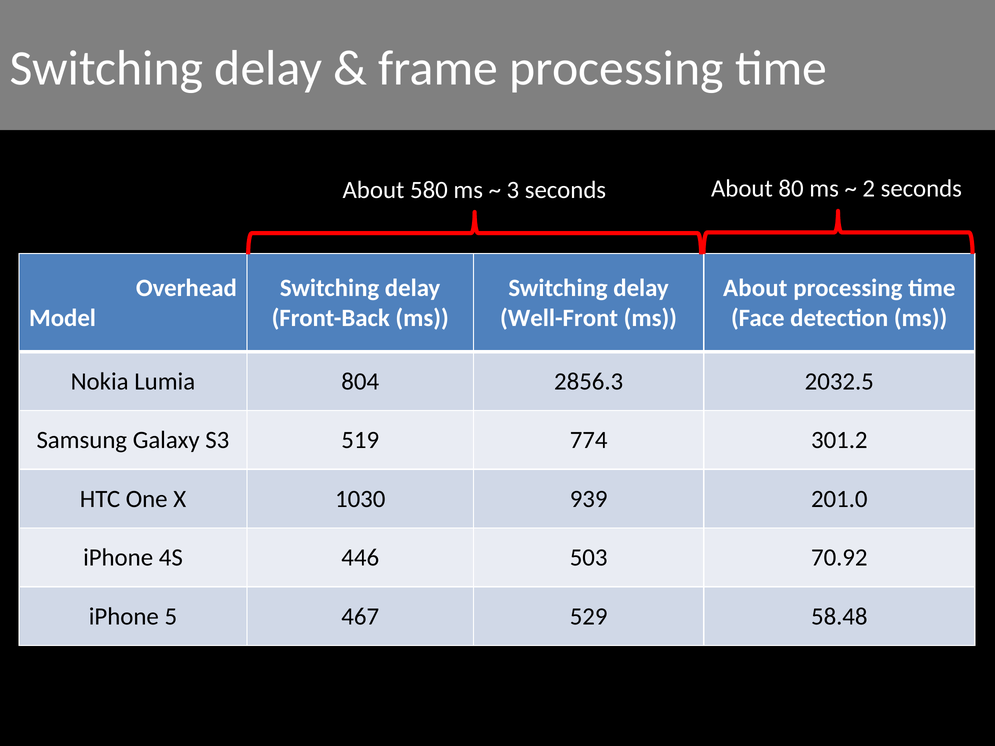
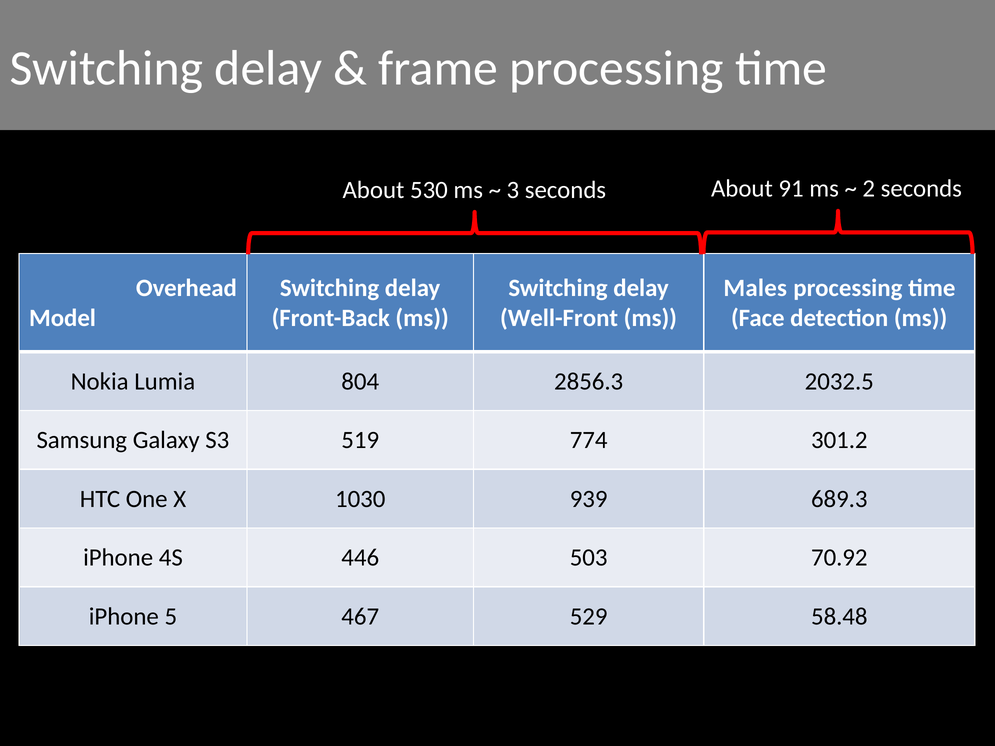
580: 580 -> 530 (429, 190)
80: 80 -> 91 (791, 189)
About: About -> Males (755, 288)
201.0: 201.0 -> 689.3 (839, 499)
